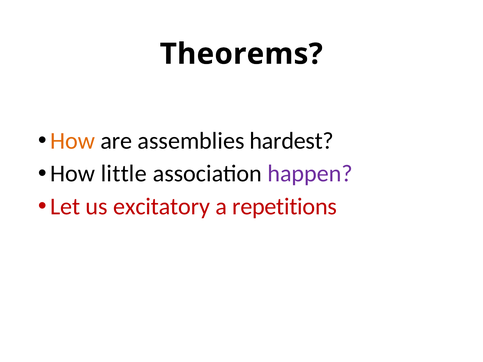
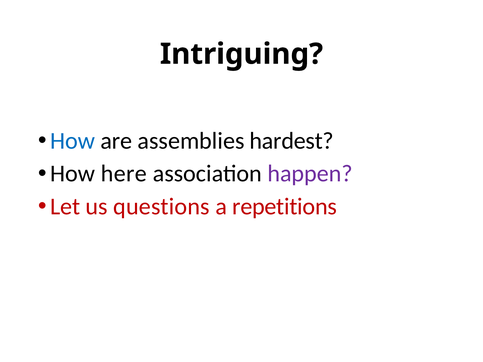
Theorems: Theorems -> Intriguing (241, 54)
How colour: orange -> blue (73, 141)
little: little -> here (124, 174)
excitatory: excitatory -> questions (161, 207)
